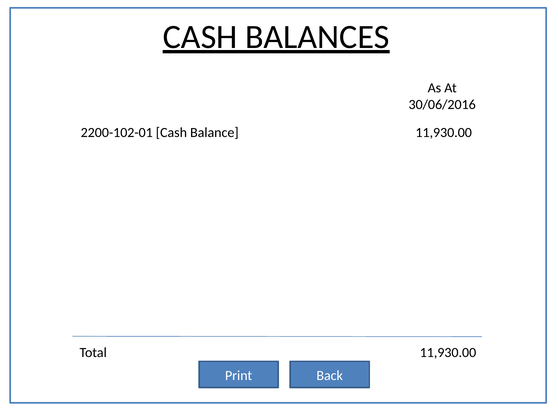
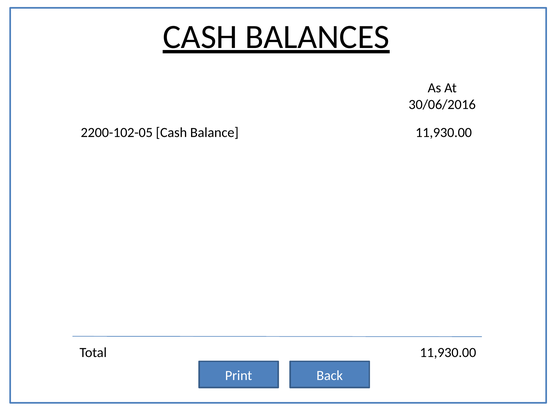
2200-102-01: 2200-102-01 -> 2200-102-05 (117, 133)
